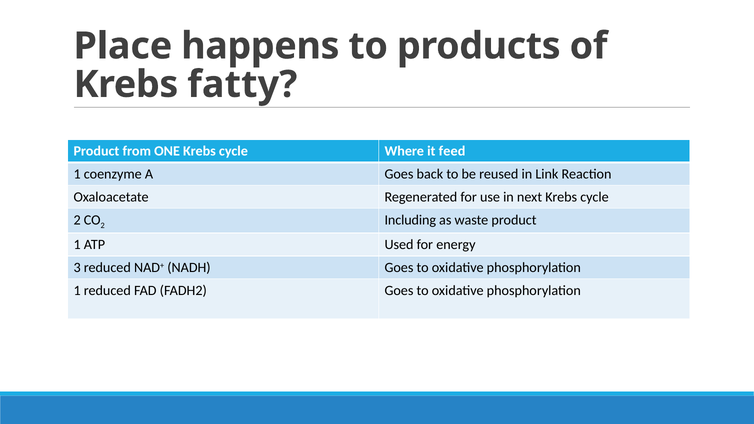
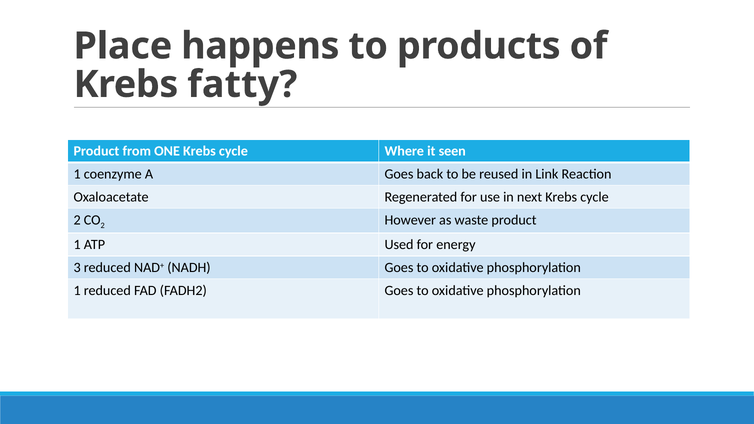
feed: feed -> seen (452, 151)
Including: Including -> However (410, 220)
